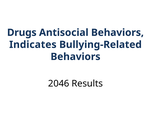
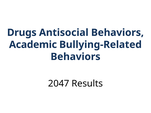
Indicates: Indicates -> Academic (33, 45)
2046: 2046 -> 2047 (59, 84)
